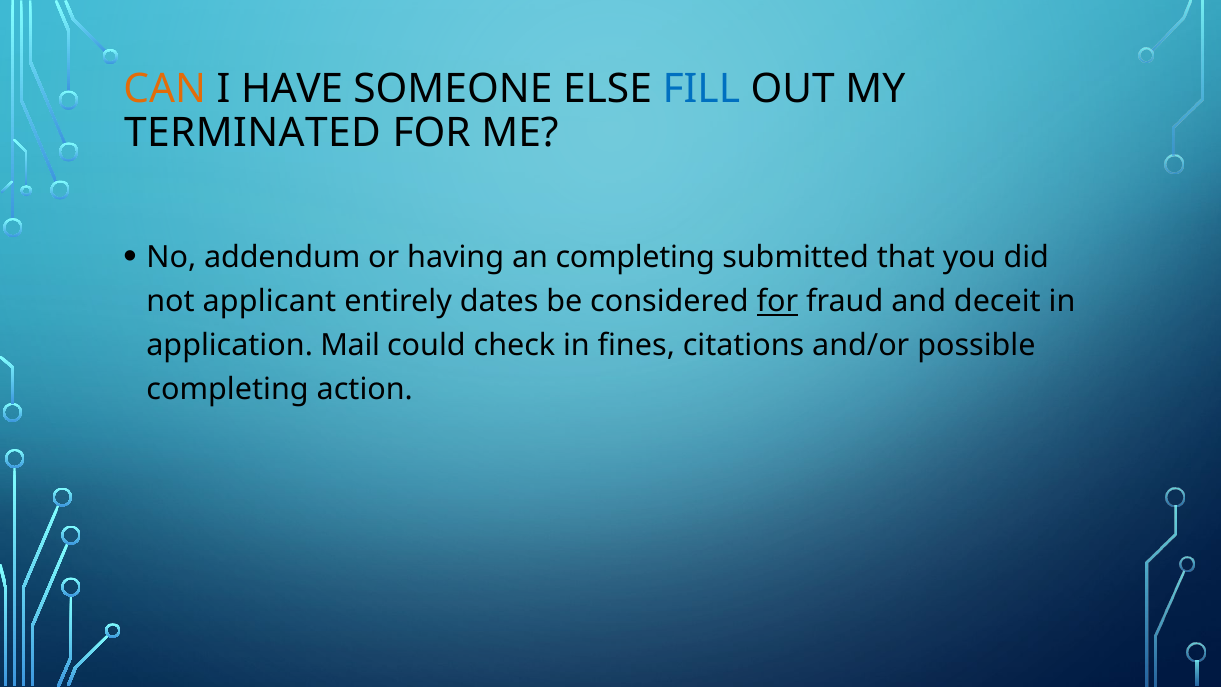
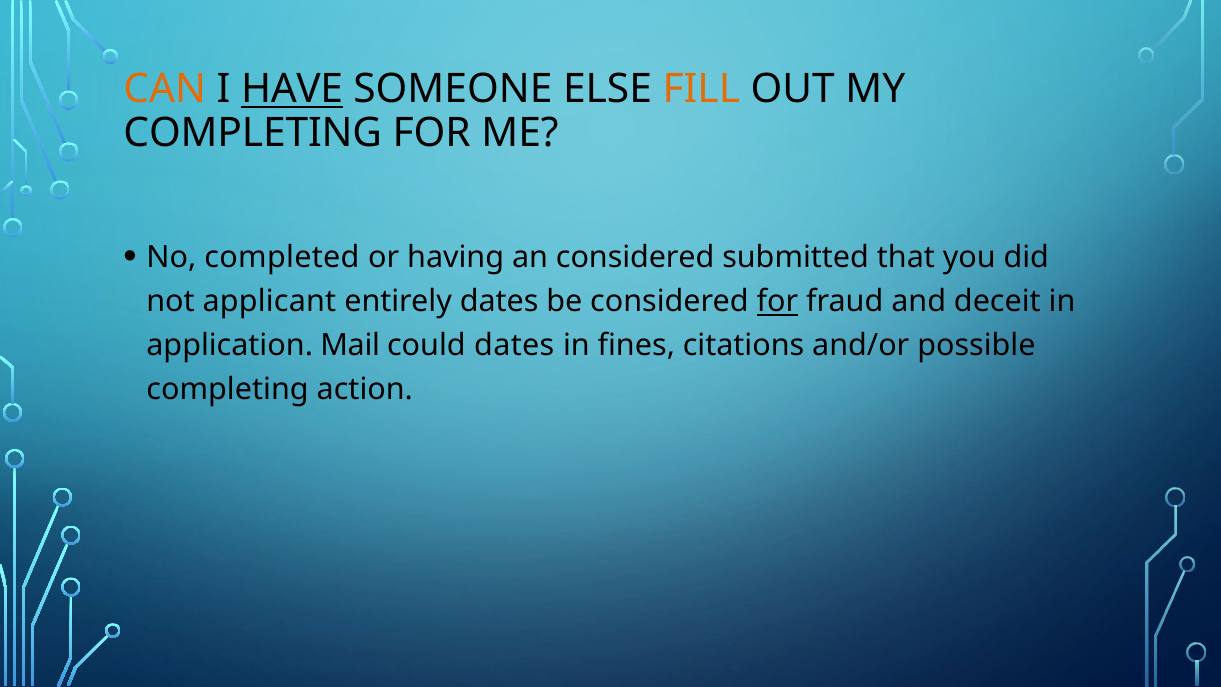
HAVE underline: none -> present (292, 89)
FILL colour: blue -> orange (701, 89)
TERMINATED: TERMINATED -> COMPLETING (253, 133)
addendum: addendum -> completed (282, 258)
an completing: completing -> considered (635, 258)
could check: check -> dates (514, 346)
